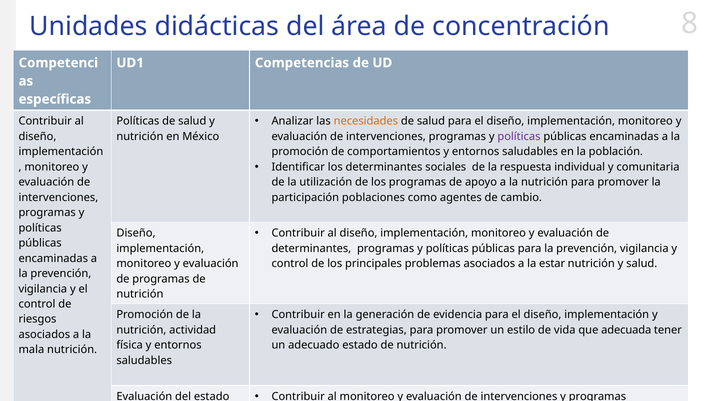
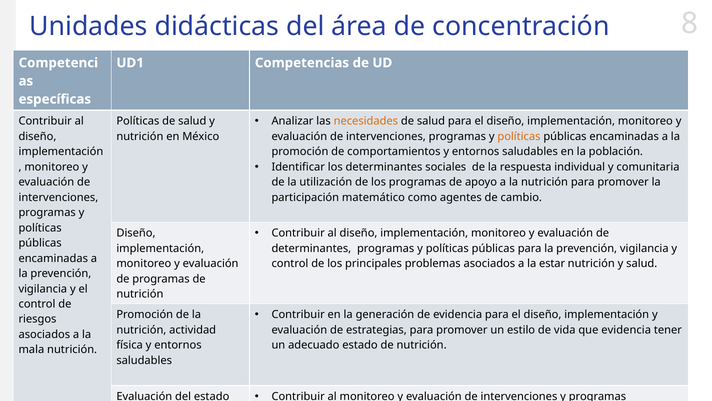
políticas colour: purple -> orange (519, 136)
participación poblaciones: poblaciones -> matemático (373, 197)
que adecuada: adecuada -> evidencia (626, 330)
